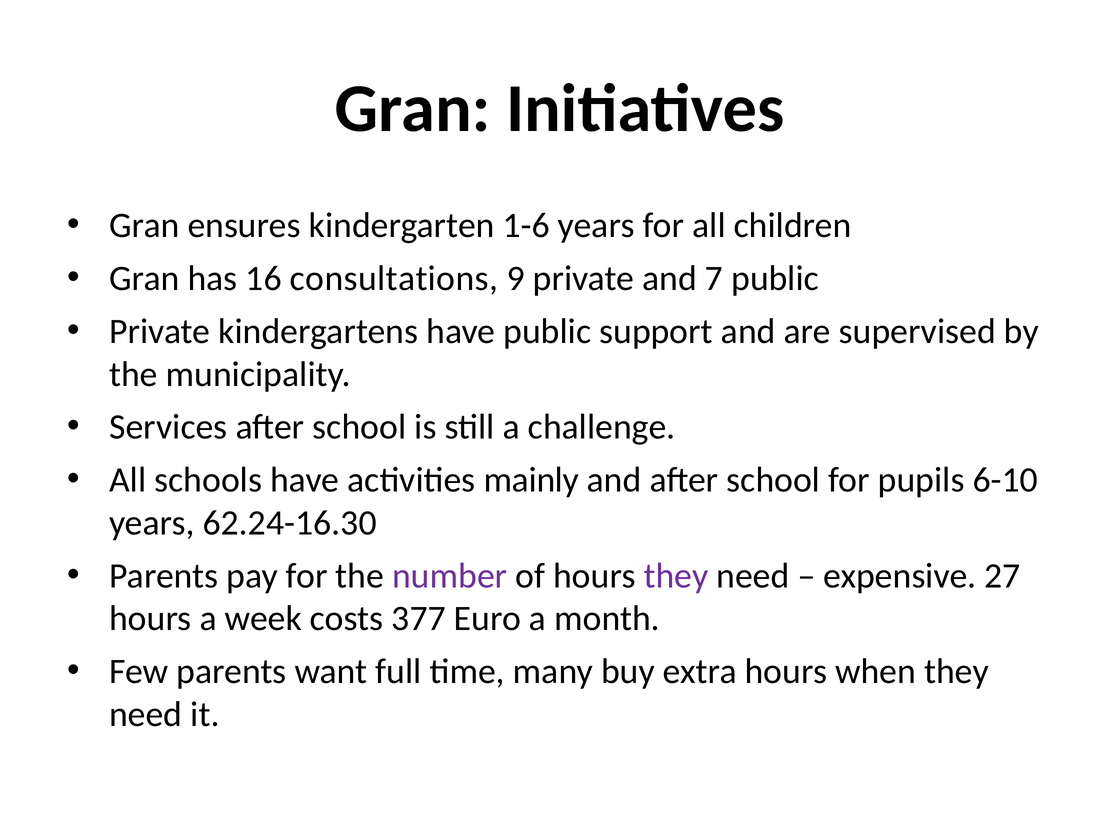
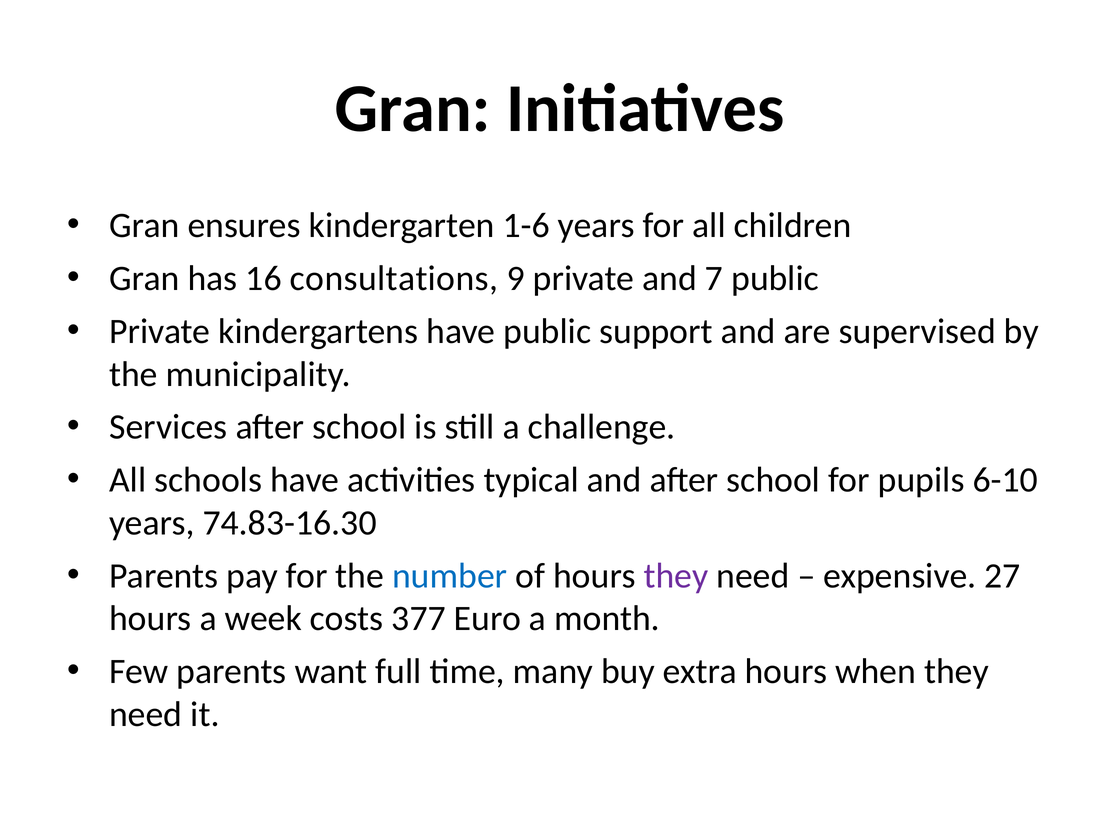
mainly: mainly -> typical (531, 480)
62.24-16.30: 62.24-16.30 -> 74.83-16.30 (290, 523)
number colour: purple -> blue (450, 576)
